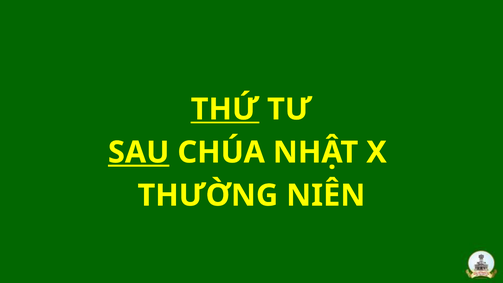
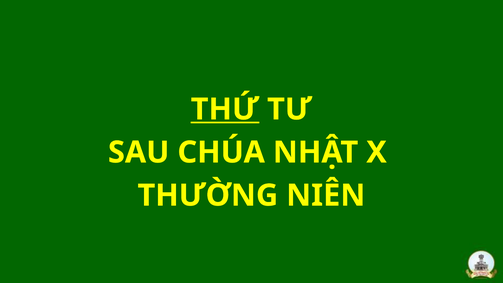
SAU underline: present -> none (139, 152)
